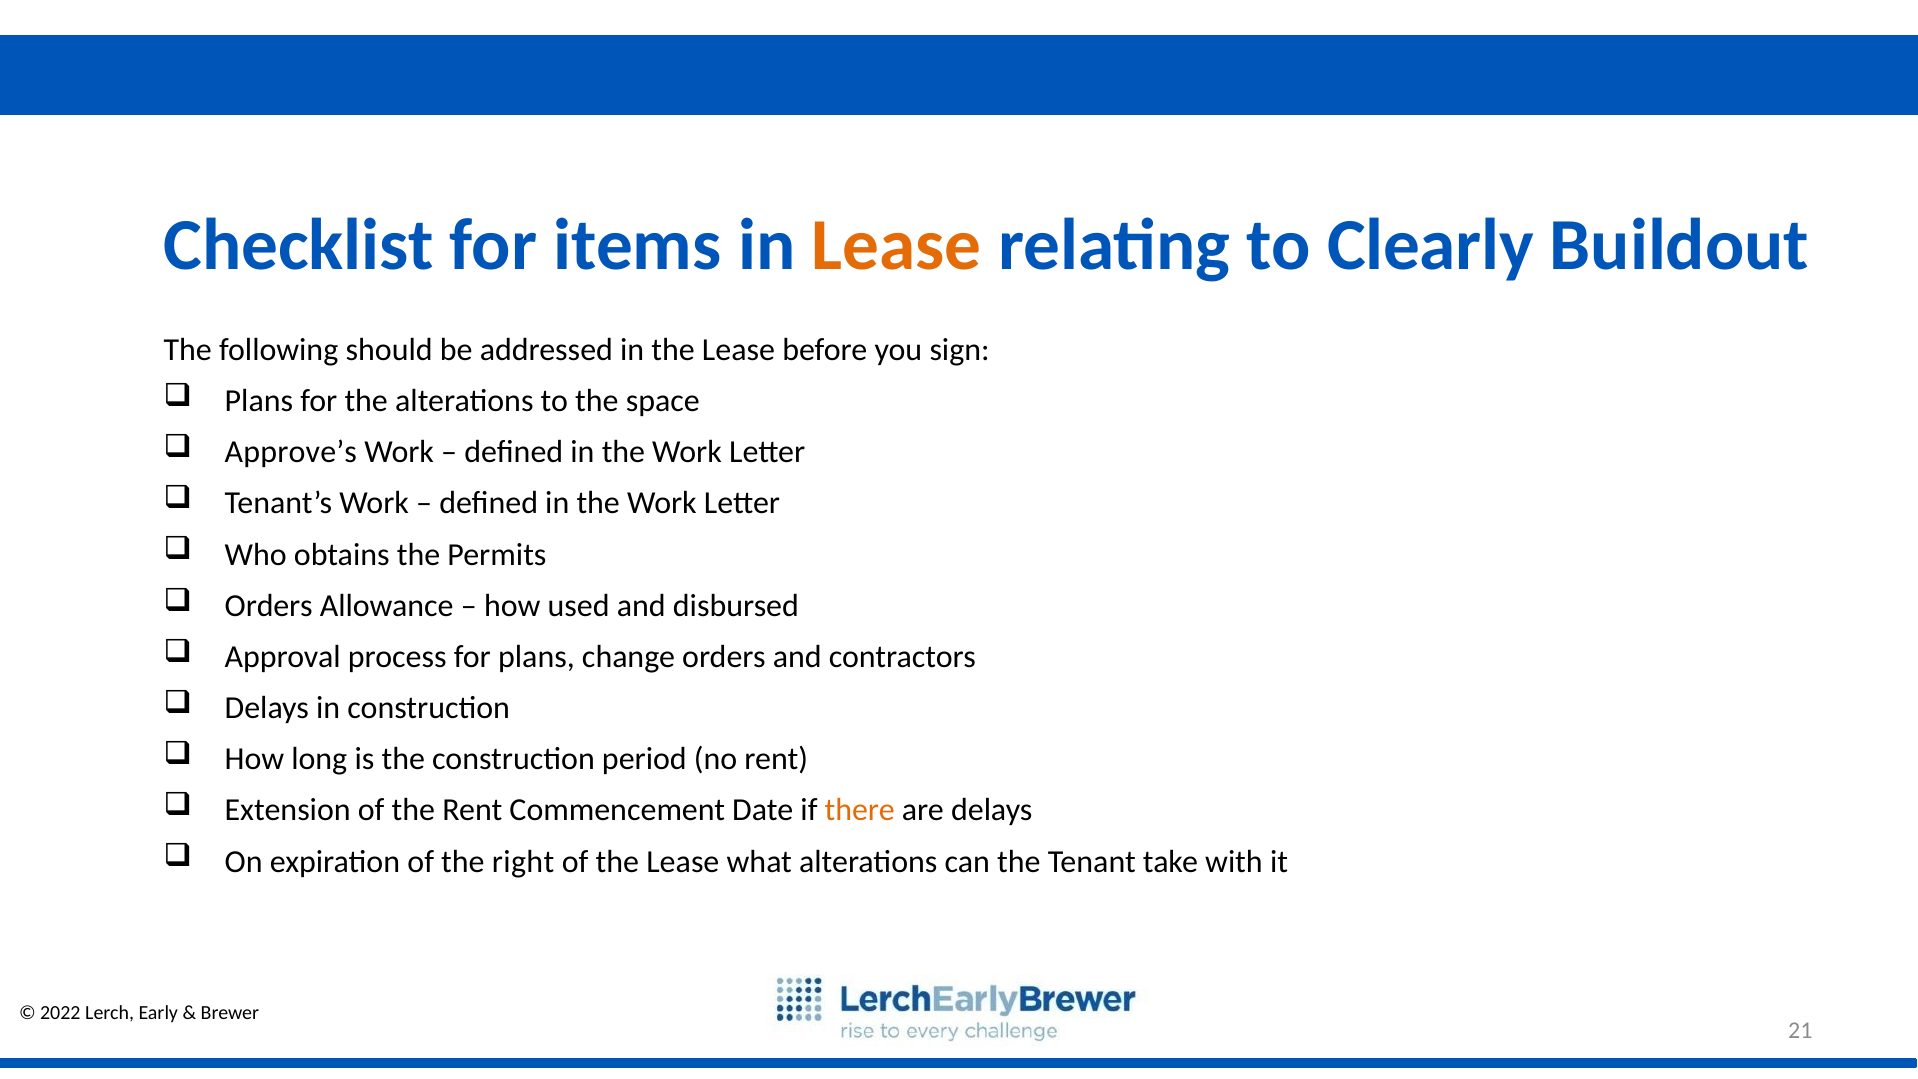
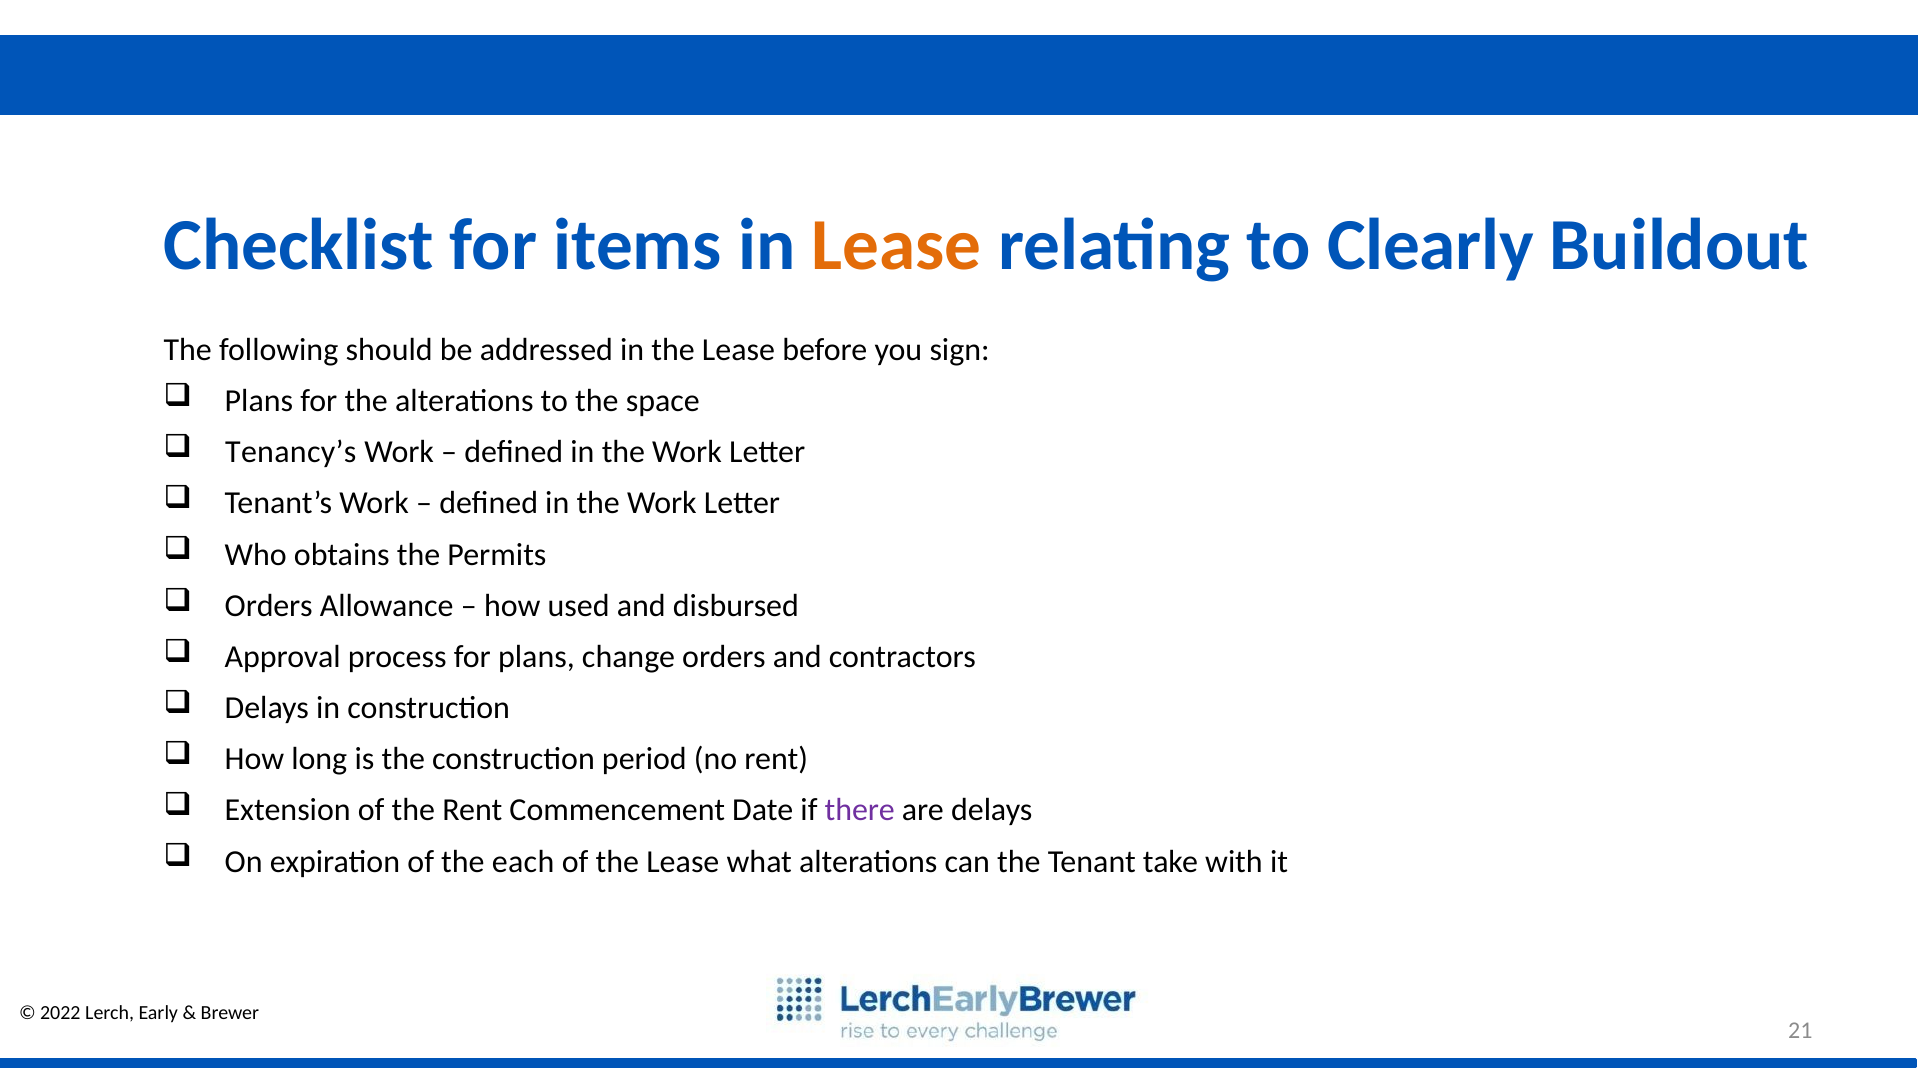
Approve’s: Approve’s -> Tenancy’s (291, 452)
there colour: orange -> purple (860, 810)
right: right -> each (523, 861)
